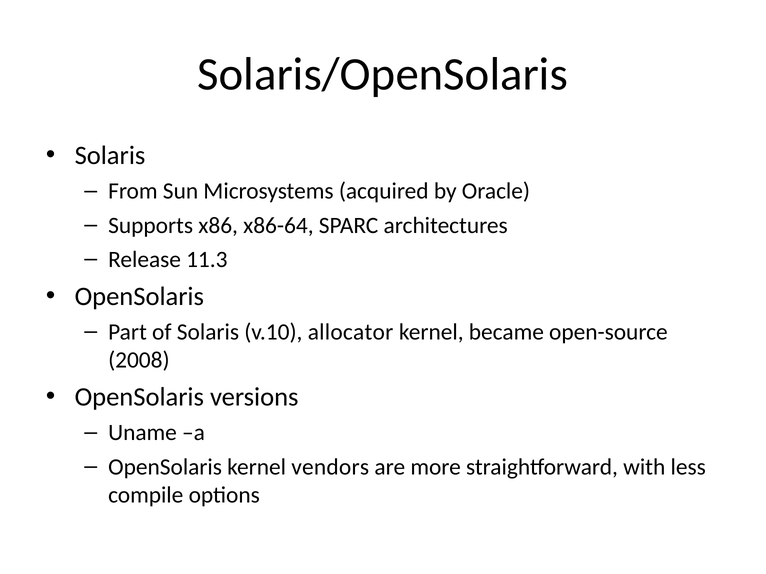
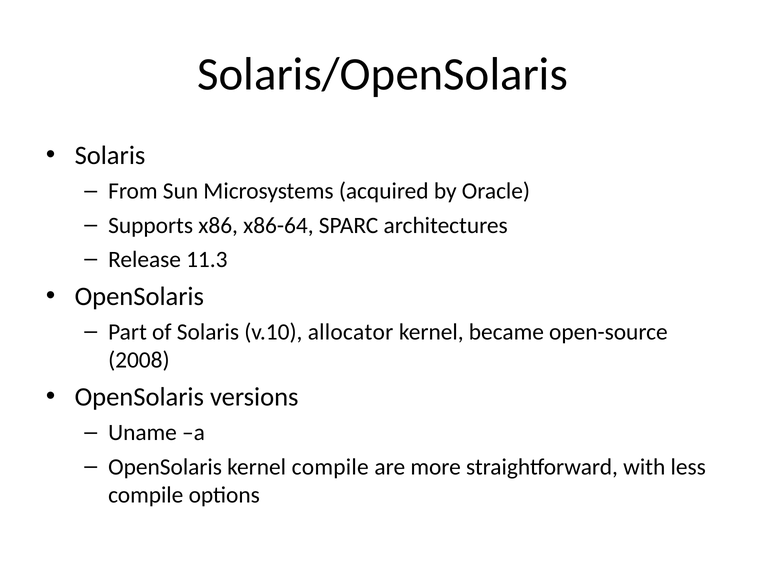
kernel vendors: vendors -> compile (330, 467)
